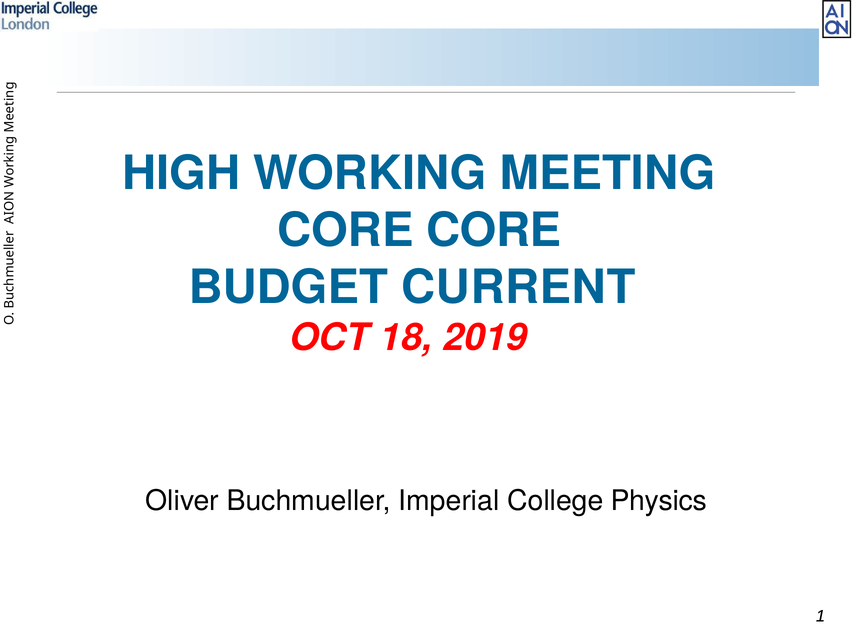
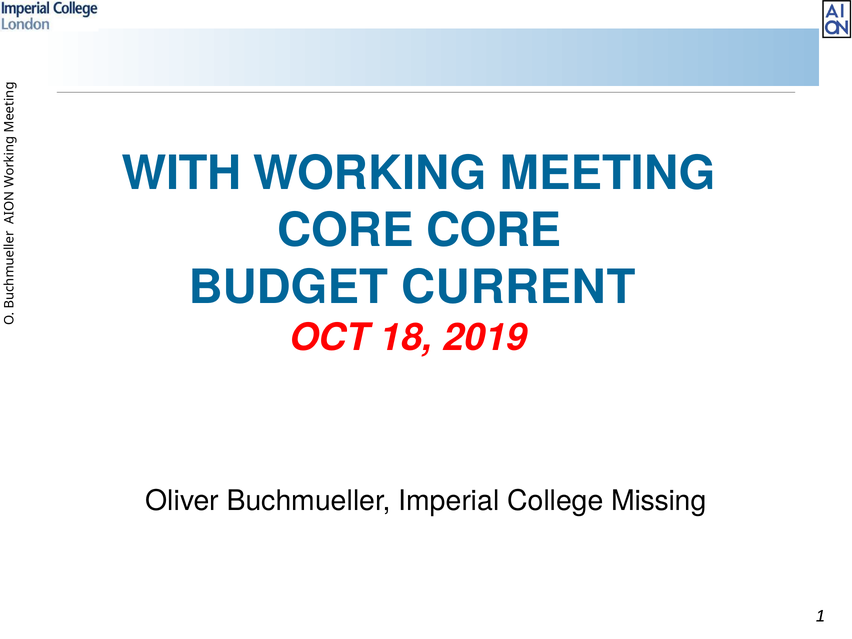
HIGH: HIGH -> WITH (182, 174)
Physics: Physics -> Missing (659, 501)
